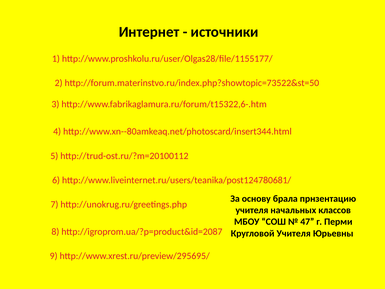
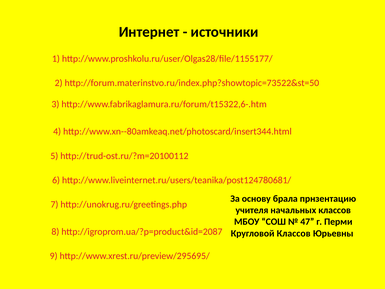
Кругловой Учителя: Учителя -> Классов (294, 233)
